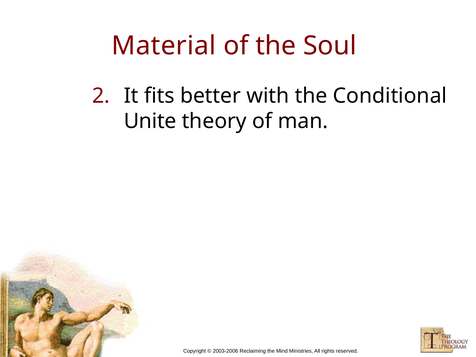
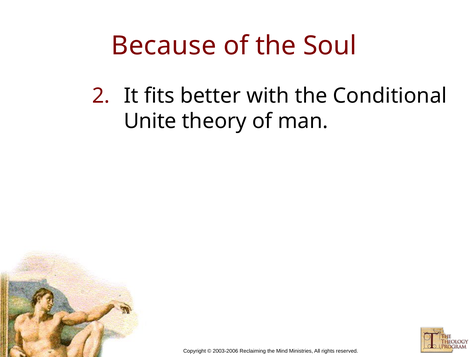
Material: Material -> Because (164, 46)
